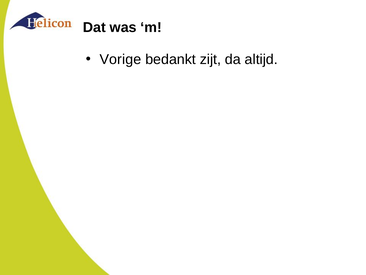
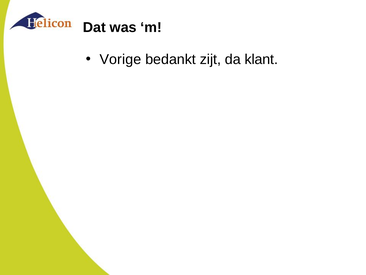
altijd: altijd -> klant (261, 59)
